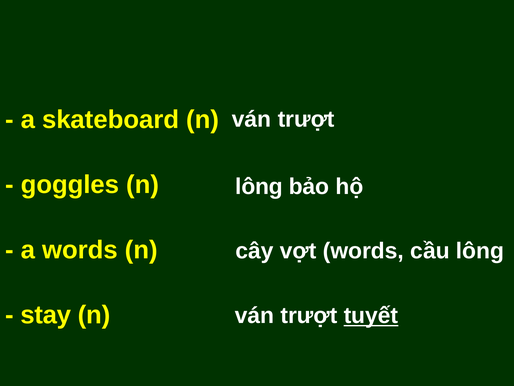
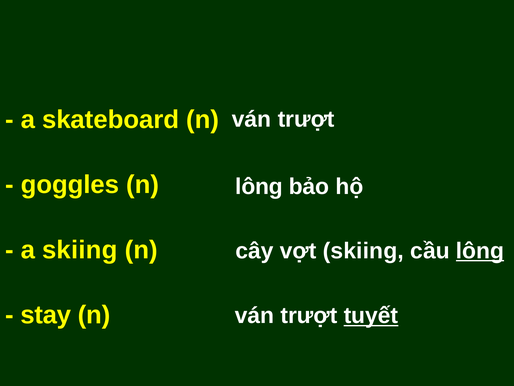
a words: words -> skiing (80, 250)
vợt words: words -> skiing (363, 251)
lông underline: none -> present (480, 251)
